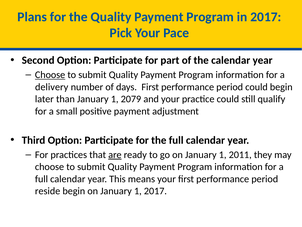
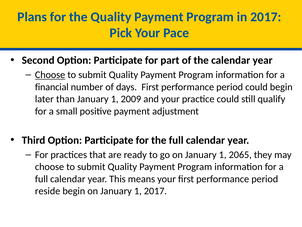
delivery: delivery -> financial (52, 87)
2079: 2079 -> 2009 (131, 99)
are underline: present -> none (115, 154)
2011: 2011 -> 2065 (240, 154)
